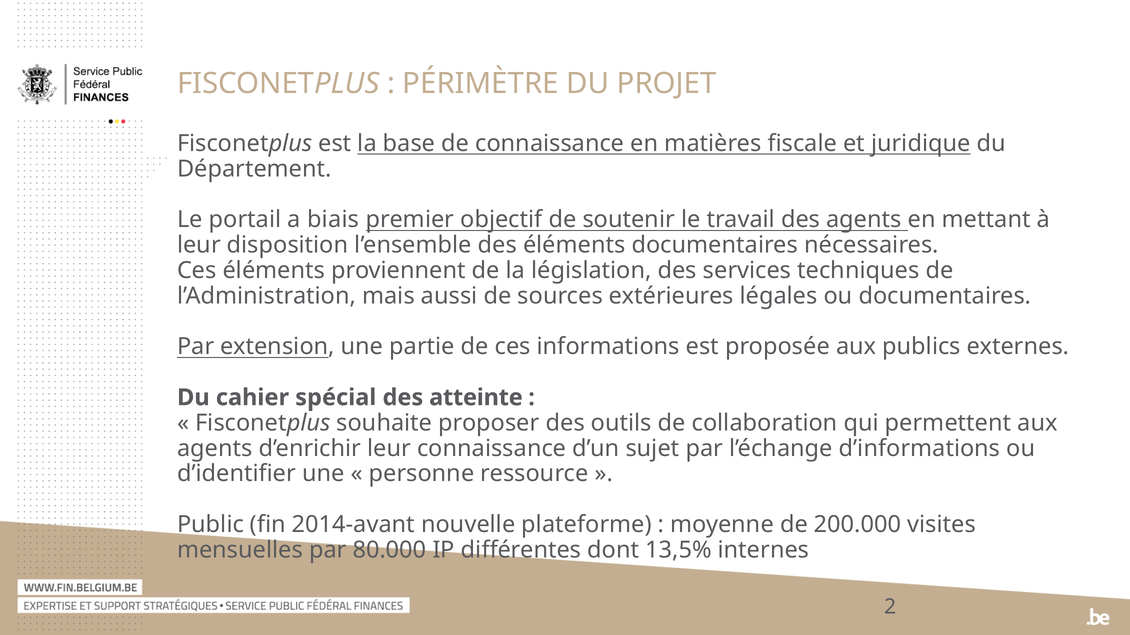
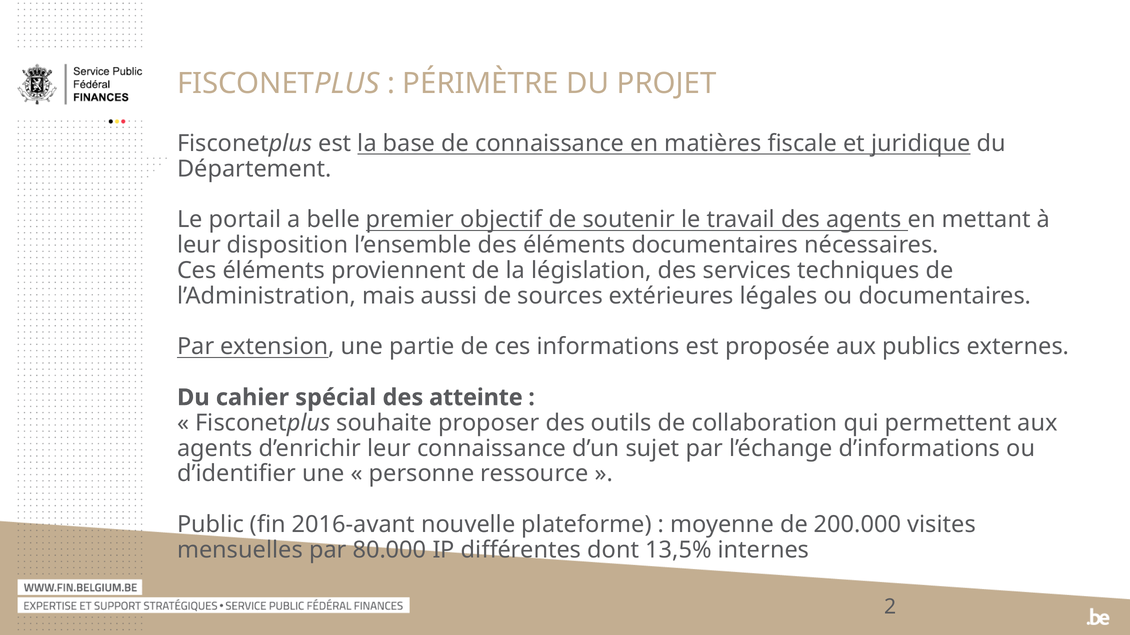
biais: biais -> belle (333, 220)
2014-avant: 2014-avant -> 2016-avant (353, 525)
